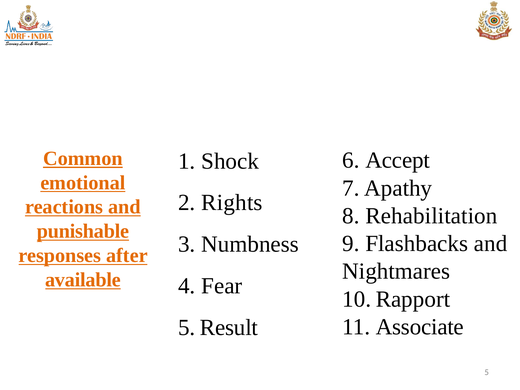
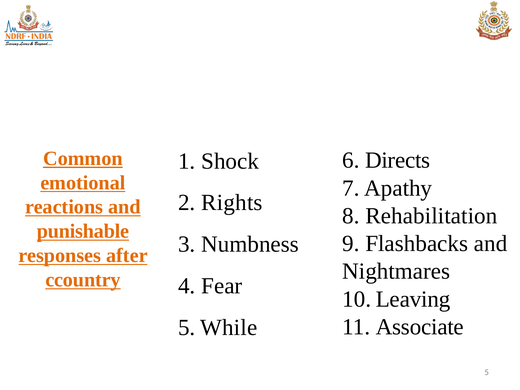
Accept: Accept -> Directs (398, 160)
available: available -> ccountry (83, 280)
Rapport: Rapport -> Leaving (413, 299)
Result: Result -> While (229, 327)
